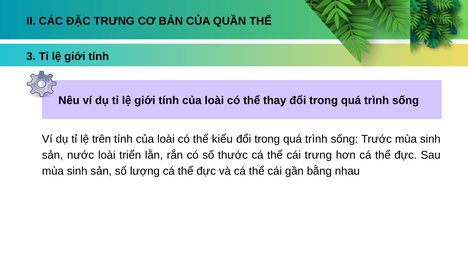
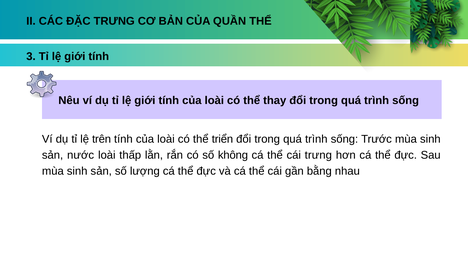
kiểu: kiểu -> triển (222, 139)
triển: triển -> thấp (130, 155)
thước: thước -> không (233, 155)
